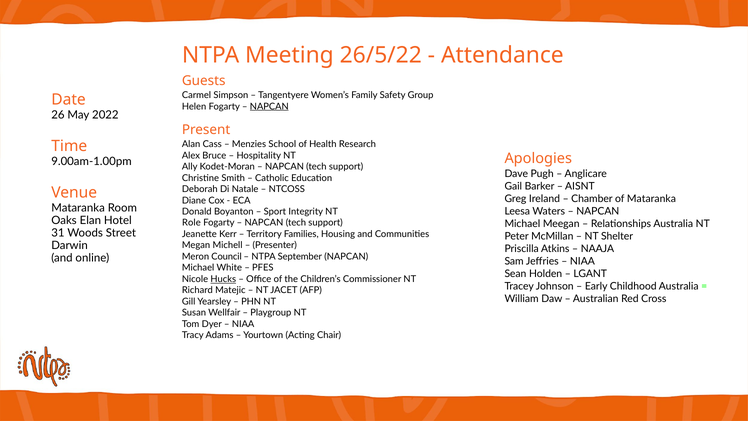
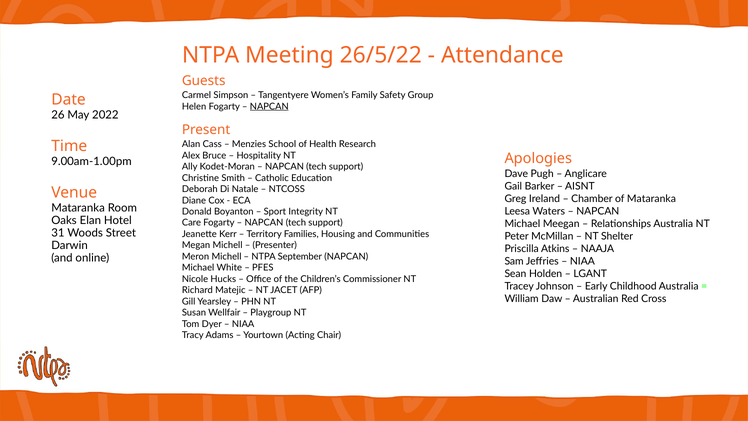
Role: Role -> Care (191, 223)
Meron Council: Council -> Michell (227, 256)
Hucks underline: present -> none (223, 279)
